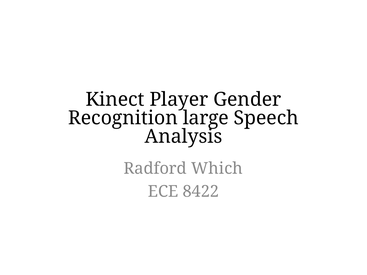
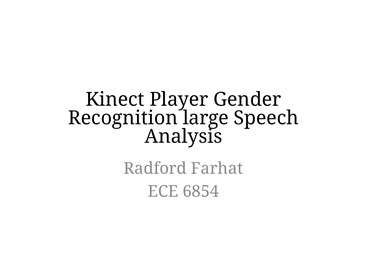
Which: Which -> Farhat (217, 169)
8422: 8422 -> 6854 (201, 192)
